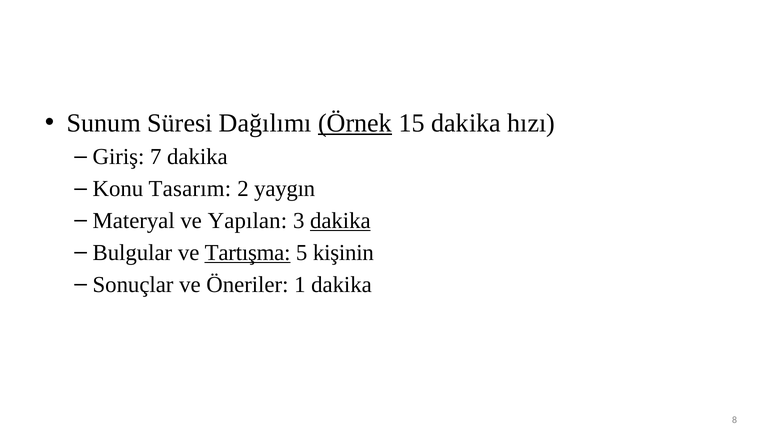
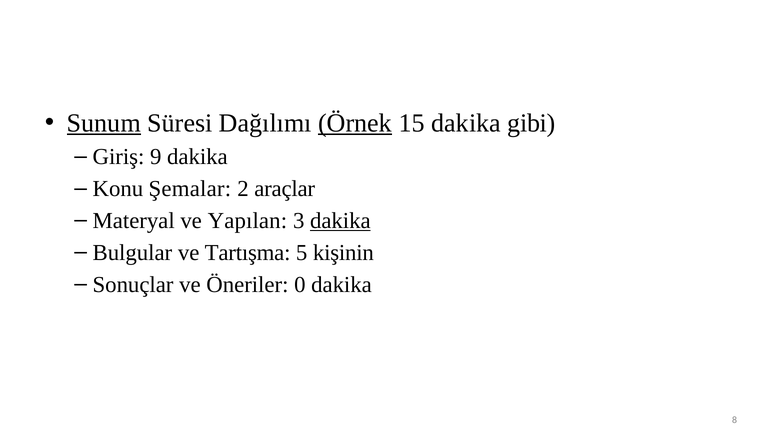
Sunum underline: none -> present (104, 123)
hızı: hızı -> gibi (531, 123)
7: 7 -> 9 (156, 157)
Tasarım: Tasarım -> Şemalar (190, 189)
yaygın: yaygın -> araçlar (285, 189)
Tartışma underline: present -> none (248, 253)
1: 1 -> 0 (300, 285)
